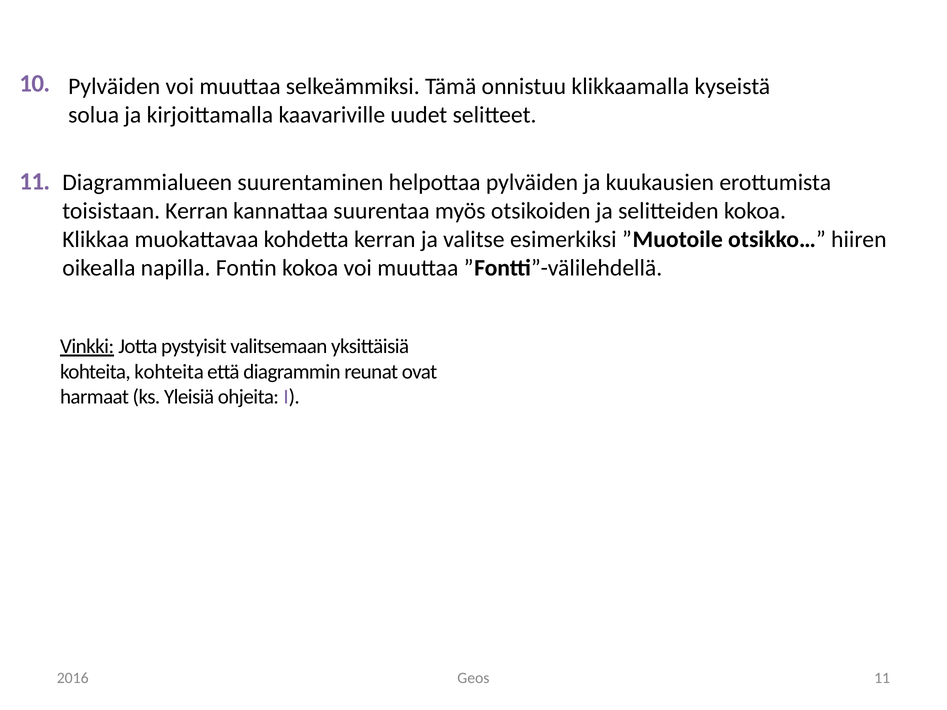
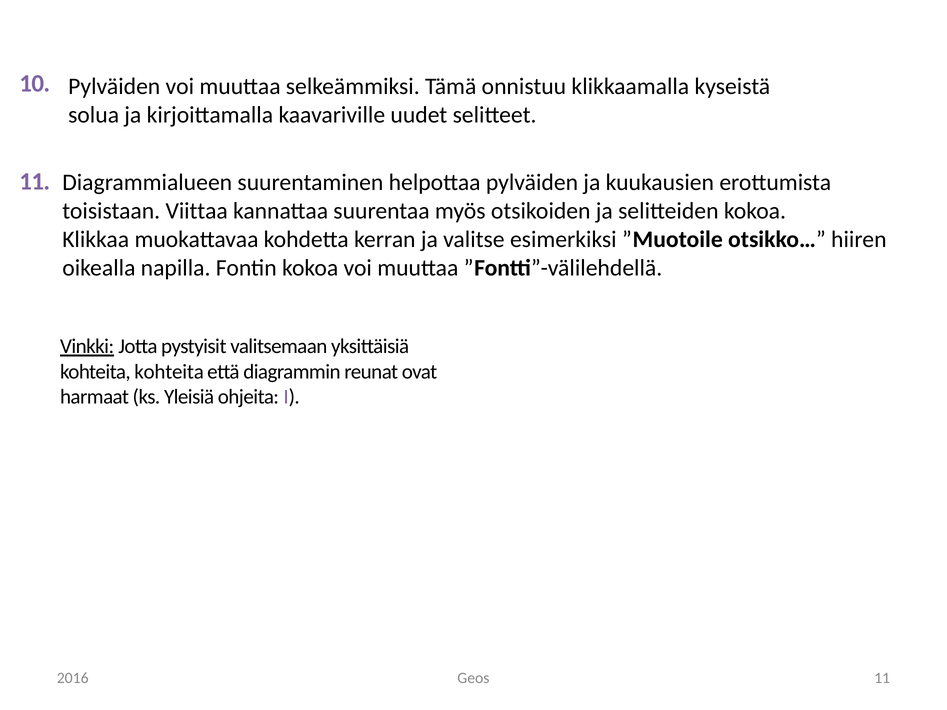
toisistaan Kerran: Kerran -> Viittaa (197, 211)
